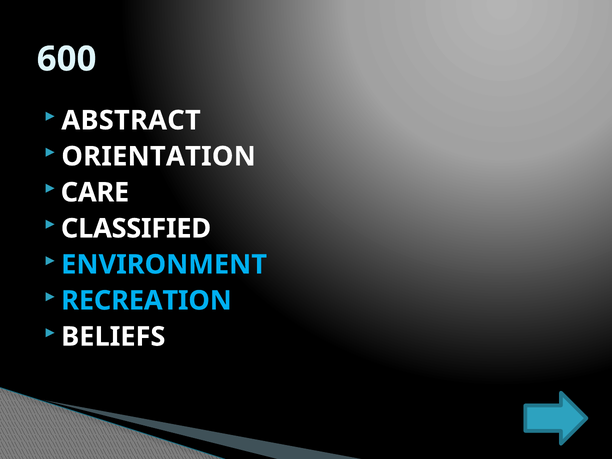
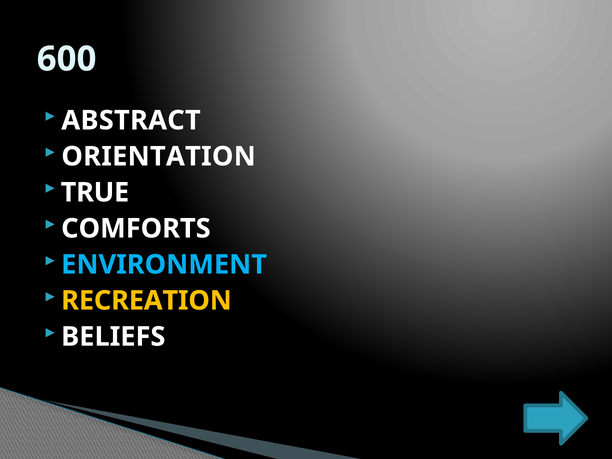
CARE: CARE -> TRUE (95, 193)
CLASSIFIED: CLASSIFIED -> COMFORTS (136, 229)
RECREATION colour: light blue -> yellow (146, 301)
